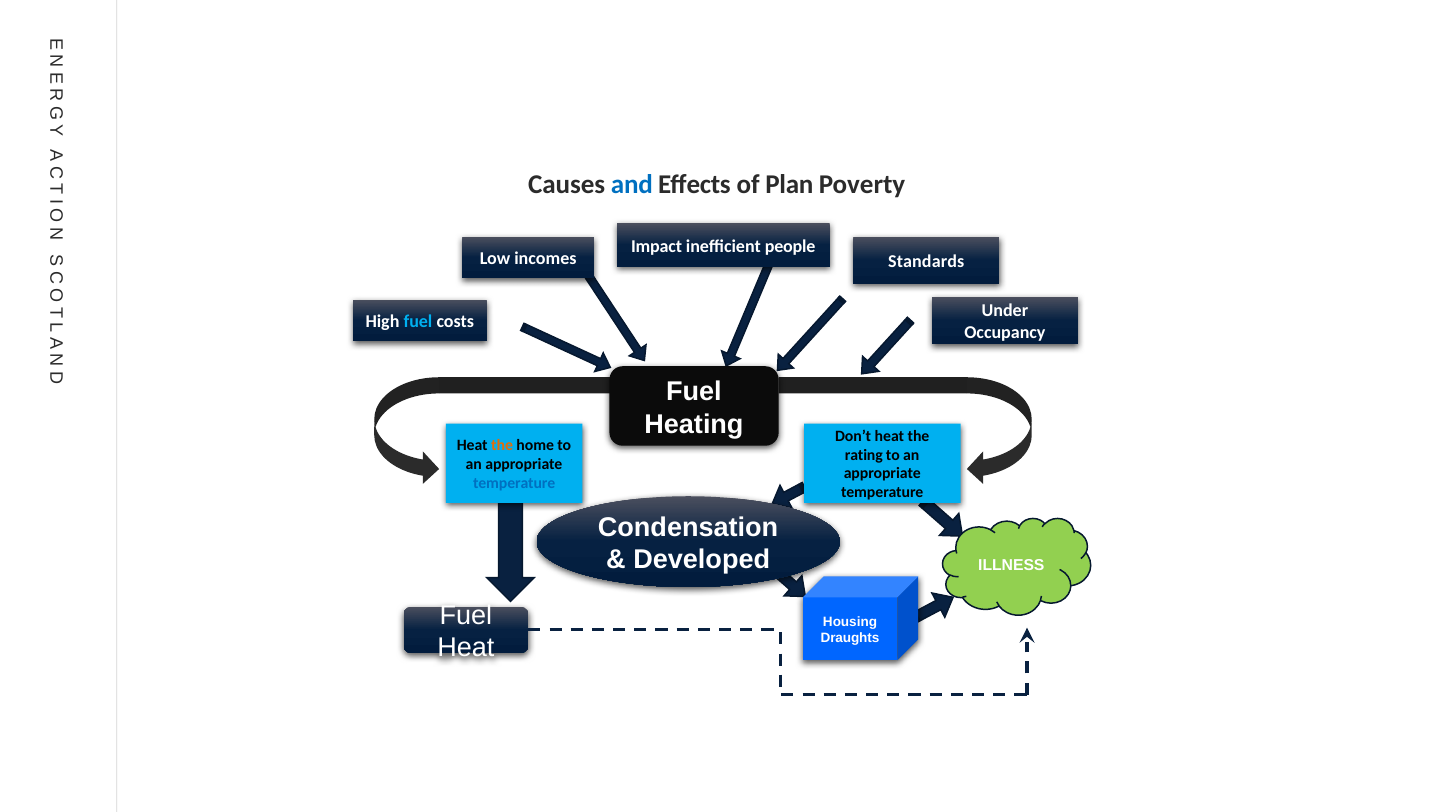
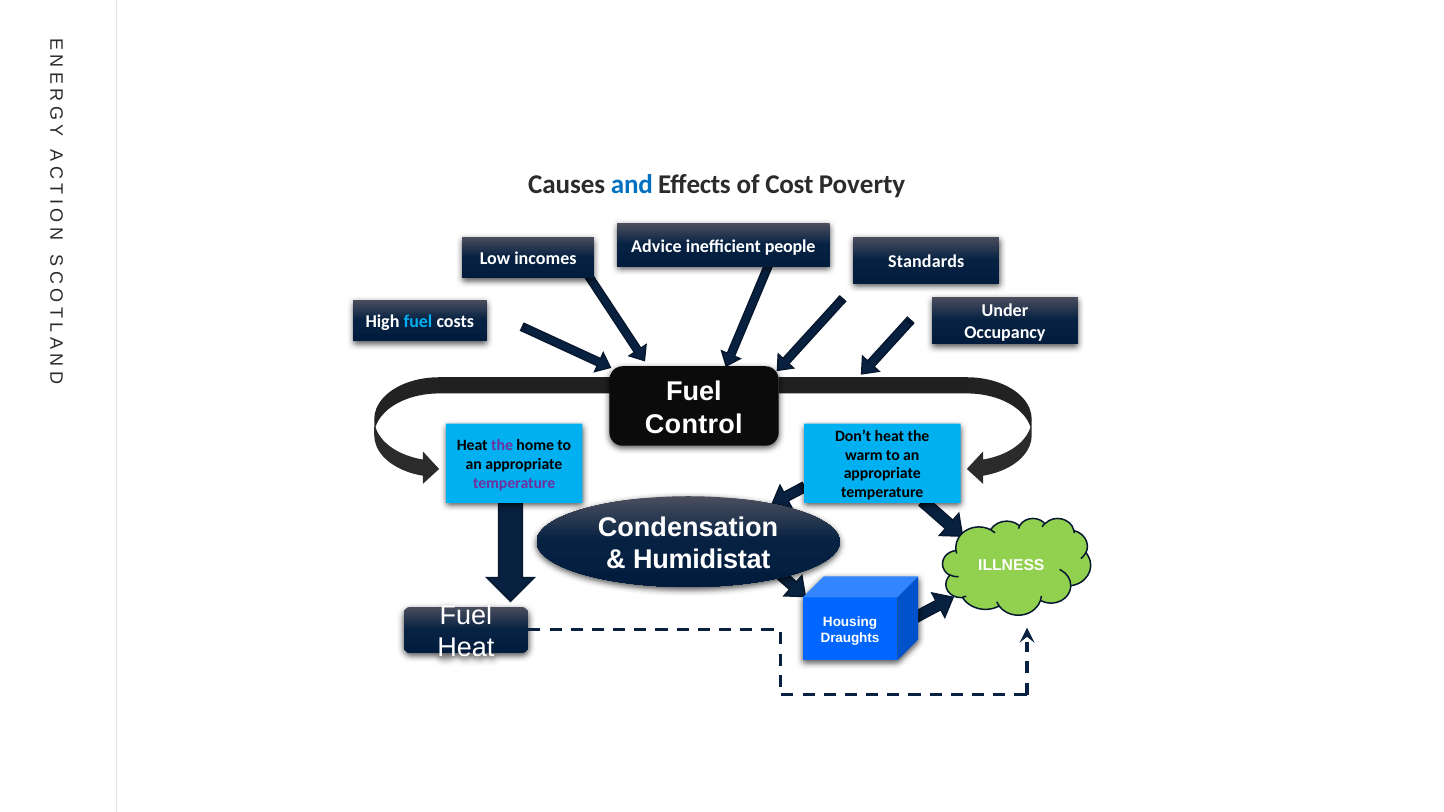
Plan: Plan -> Cost (789, 185)
Impact: Impact -> Advice (656, 246)
Heating: Heating -> Control (694, 424)
the colour: orange -> purple (502, 446)
rating: rating -> warm (864, 455)
temperature colour: blue -> purple (514, 483)
Developed: Developed -> Humidistat (702, 560)
